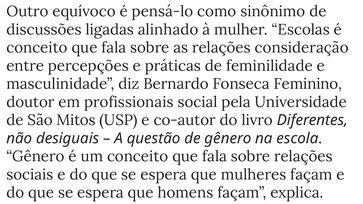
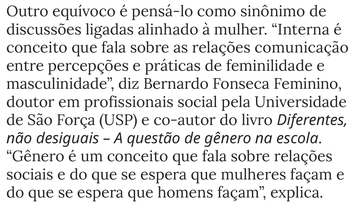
Escolas: Escolas -> Interna (301, 30)
consideração: consideração -> comunicação (302, 48)
Mitos: Mitos -> Força (76, 120)
